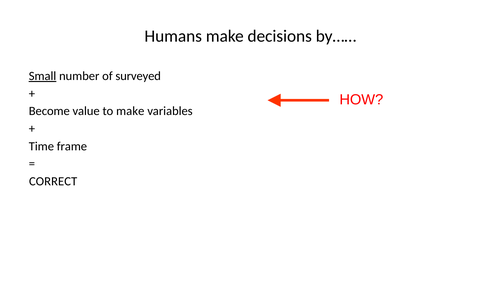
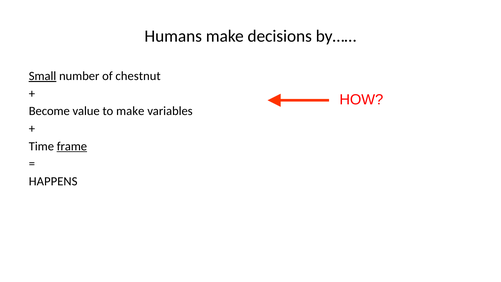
surveyed: surveyed -> chestnut (138, 76)
frame underline: none -> present (72, 146)
CORRECT: CORRECT -> HAPPENS (53, 181)
